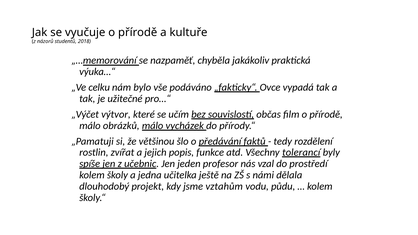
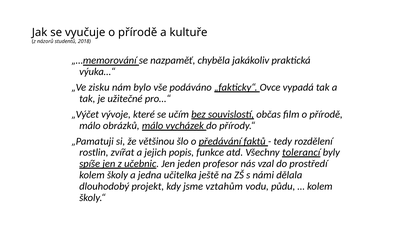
celku: celku -> zisku (99, 87)
výtvor: výtvor -> vývoje (116, 114)
